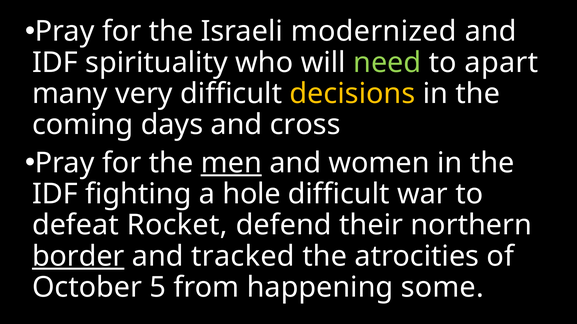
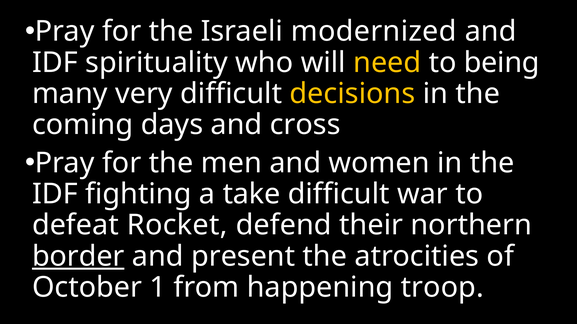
need colour: light green -> yellow (387, 63)
apart: apart -> being (502, 63)
men underline: present -> none (231, 163)
hole: hole -> take (252, 194)
tracked: tracked -> present (243, 257)
5: 5 -> 1 (158, 288)
some: some -> troop (442, 288)
